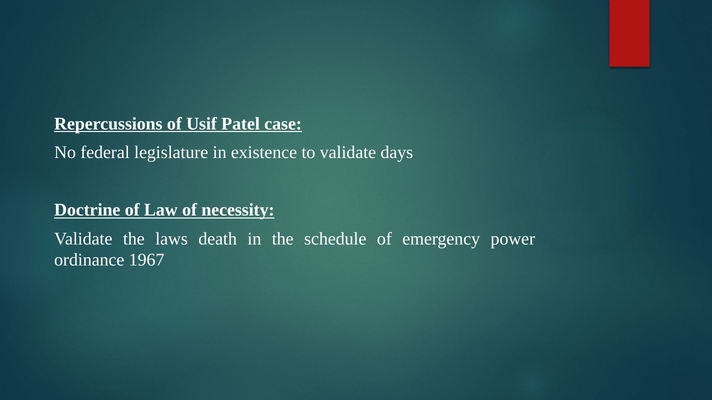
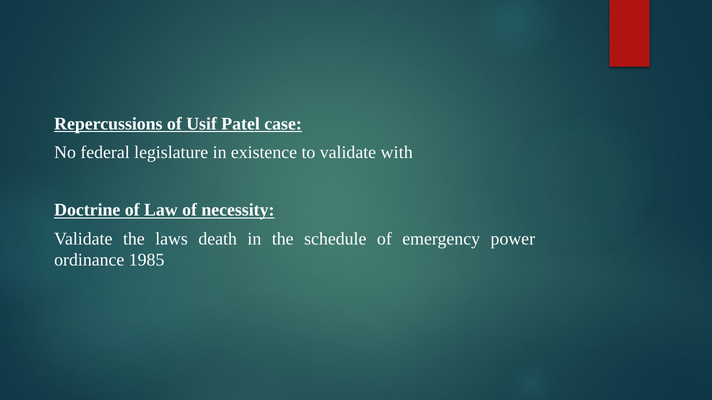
days: days -> with (397, 153)
1967: 1967 -> 1985 (147, 260)
